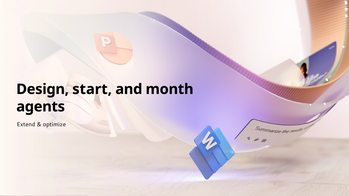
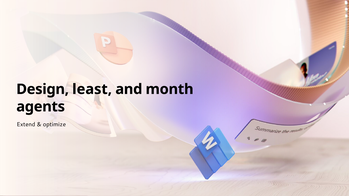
start: start -> least (92, 89)
